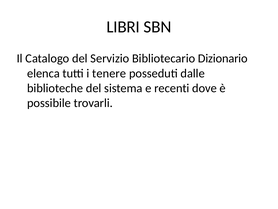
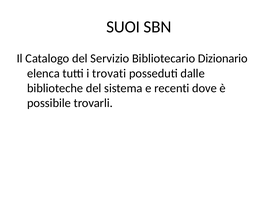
LIBRI: LIBRI -> SUOI (123, 27)
tenere: tenere -> trovati (109, 73)
